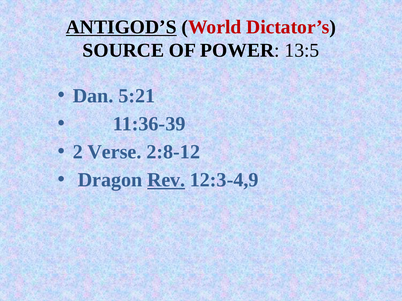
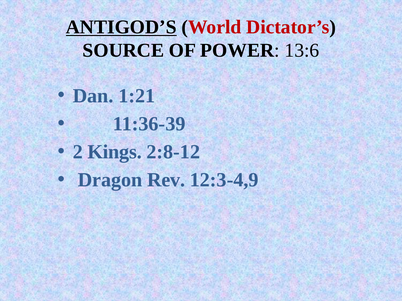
13:5: 13:5 -> 13:6 (302, 51)
5:21: 5:21 -> 1:21 (137, 96)
Verse: Verse -> Kings (115, 152)
Rev underline: present -> none (166, 180)
